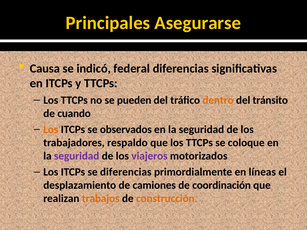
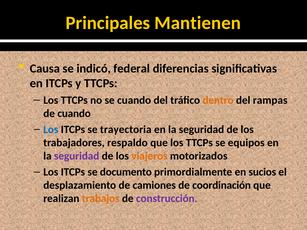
Asegurarse: Asegurarse -> Mantienen (198, 23)
se pueden: pueden -> cuando (134, 100)
tránsito: tránsito -> rampas (270, 100)
Los colour: orange -> blue (51, 130)
observados: observados -> trayectoria (126, 130)
coloque: coloque -> equipos (246, 143)
viajeros colour: purple -> orange (149, 156)
se diferencias: diferencias -> documento (126, 172)
líneas: líneas -> sucios (262, 172)
construcción colour: orange -> purple (167, 199)
